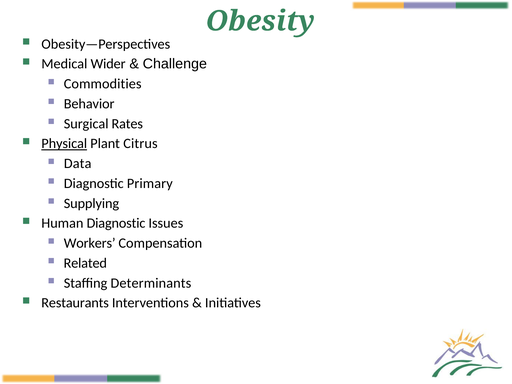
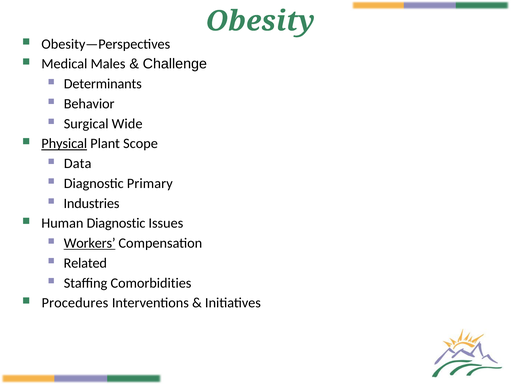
Wider: Wider -> Males (108, 64)
Commodities: Commodities -> Determinants (103, 84)
Rates: Rates -> Wide (127, 124)
Citrus: Citrus -> Scope (141, 144)
Supplying: Supplying -> Industries (91, 203)
Workers underline: none -> present (90, 243)
Determinants: Determinants -> Comorbidities (151, 283)
Restaurants: Restaurants -> Procedures (75, 303)
